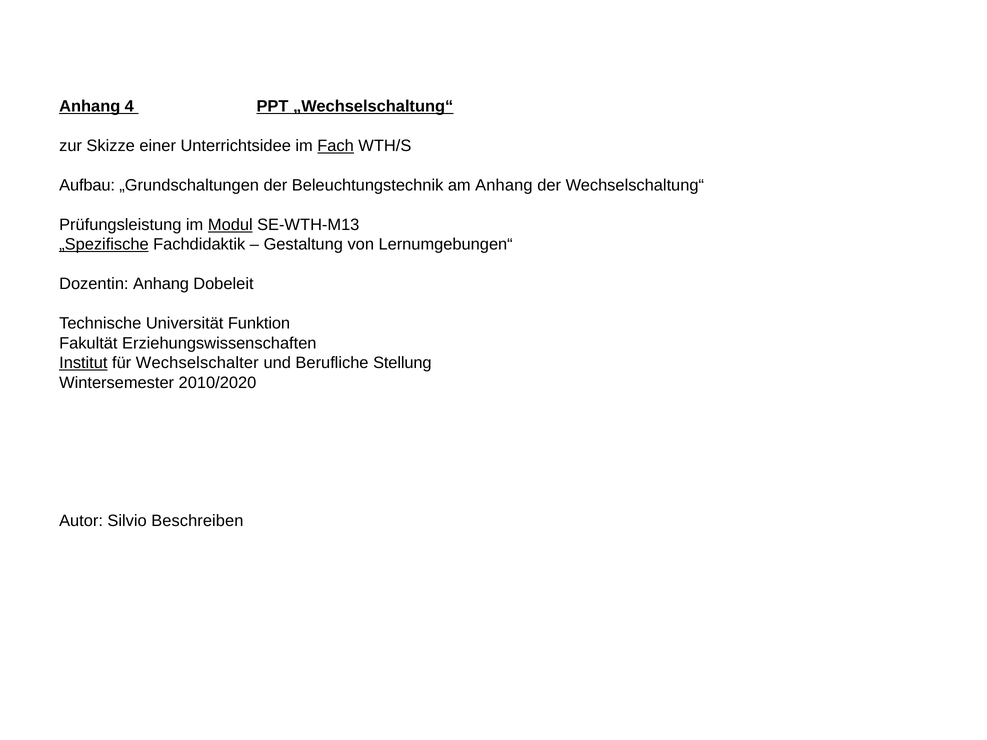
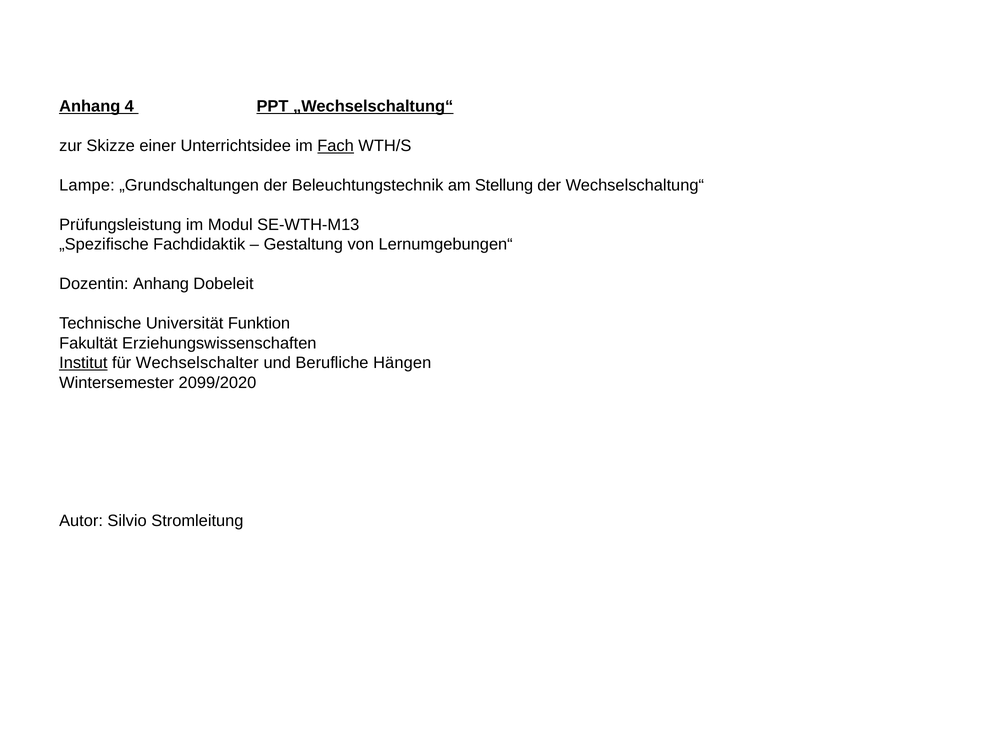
Aufbau: Aufbau -> Lampe (87, 185)
am Anhang: Anhang -> Stellung (504, 185)
Modul underline: present -> none (230, 225)
„Spezifische underline: present -> none (104, 245)
Stellung: Stellung -> Hängen (402, 363)
2010/2020: 2010/2020 -> 2099/2020 (217, 383)
Beschreiben: Beschreiben -> Stromleitung (197, 521)
